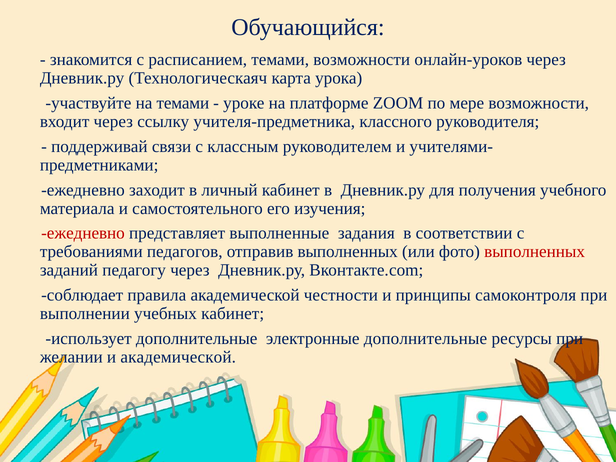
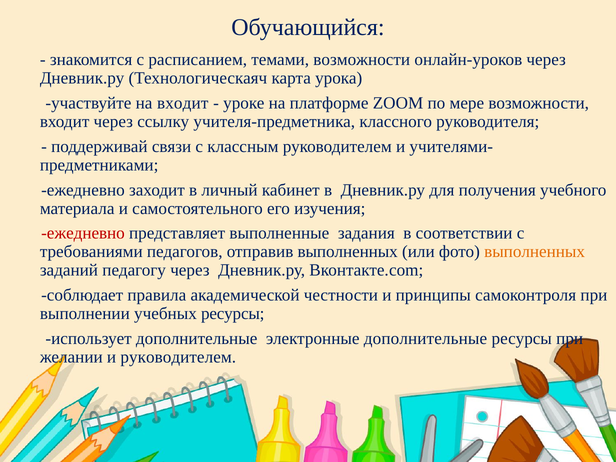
на темами: темами -> входит (183, 103)
выполненных colour: red -> orange (535, 252)
учебных кабинет: кабинет -> ресурсы (233, 314)
и академической: академической -> руководителем (178, 357)
